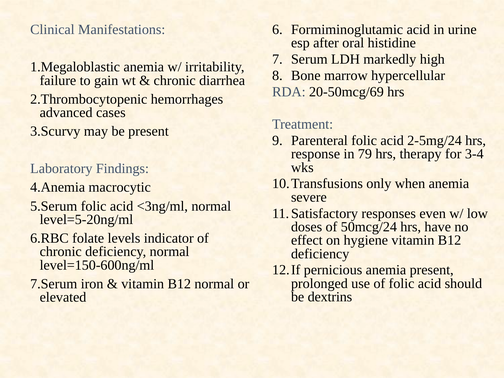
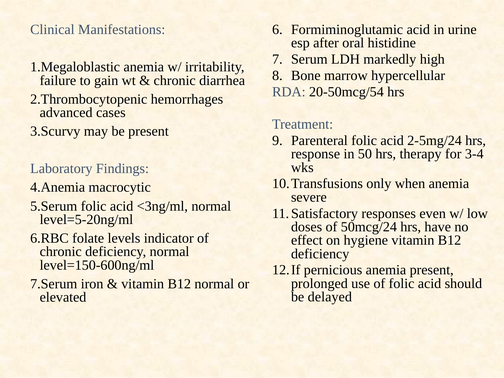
20-50mcg/69: 20-50mcg/69 -> 20-50mcg/54 (346, 92)
79: 79 -> 50 (365, 154)
dextrins: dextrins -> delayed (330, 297)
